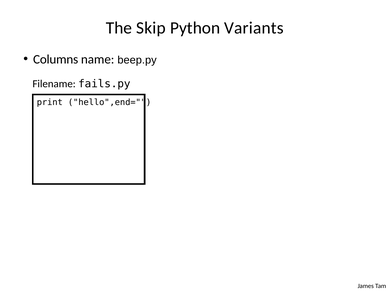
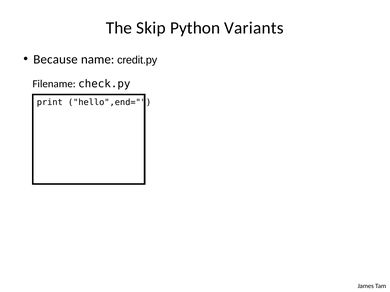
Columns: Columns -> Because (56, 59)
beep.py: beep.py -> credit.py (137, 60)
fails.py: fails.py -> check.py (104, 84)
